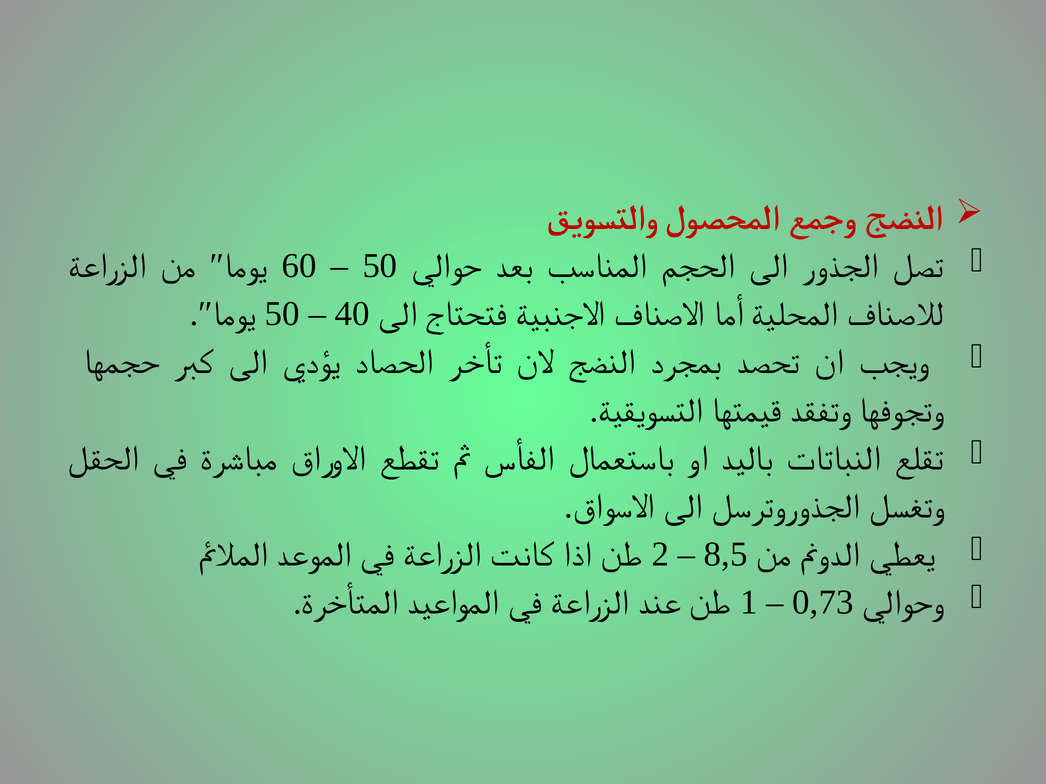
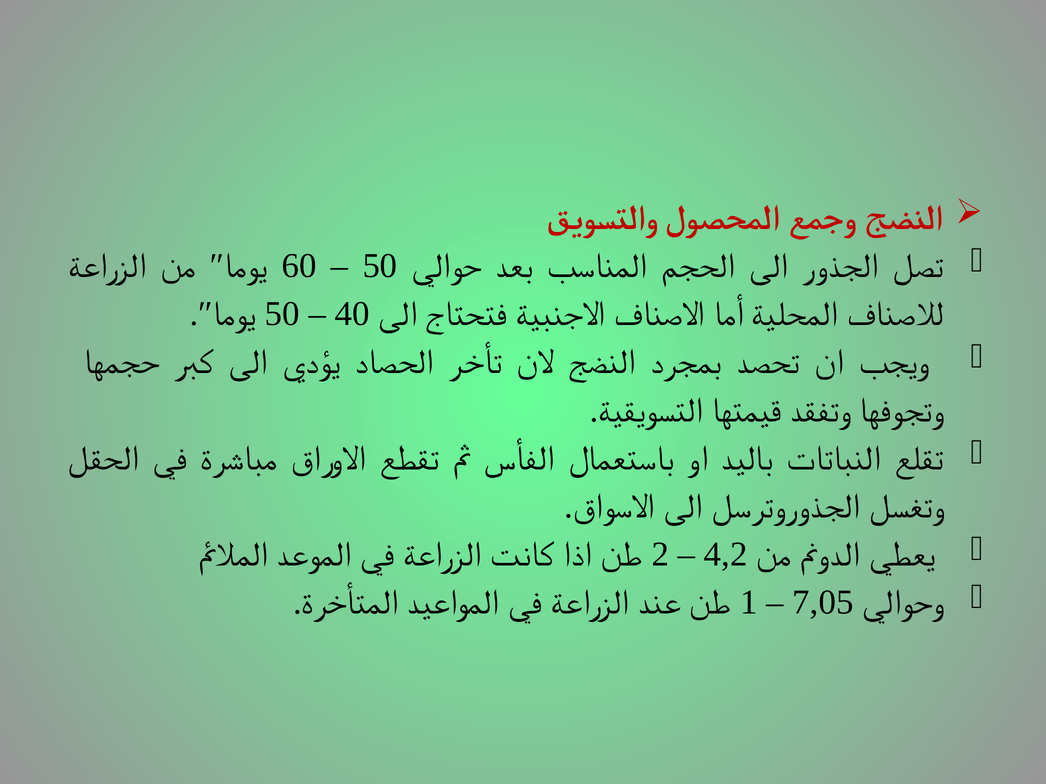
8,5: 8,5 -> 4,2 (726, 555)
0,73: 0,73 -> 7,05 (823, 603)
